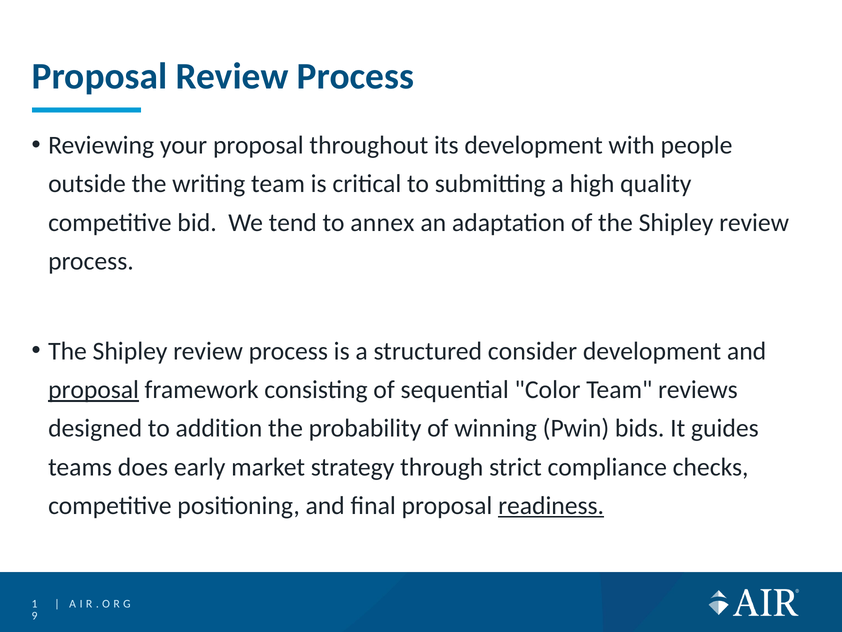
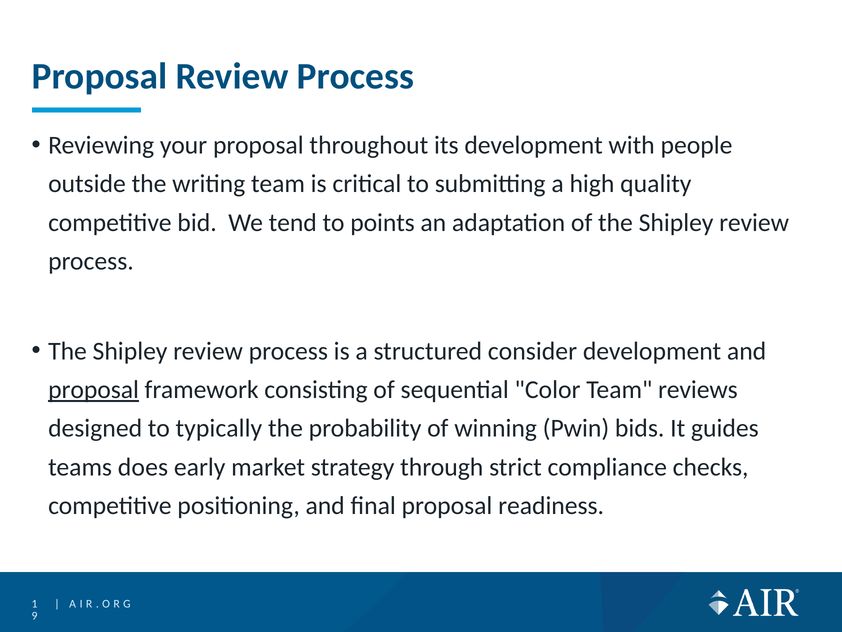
annex: annex -> points (383, 222)
addition: addition -> typically (219, 428)
readiness underline: present -> none (551, 505)
